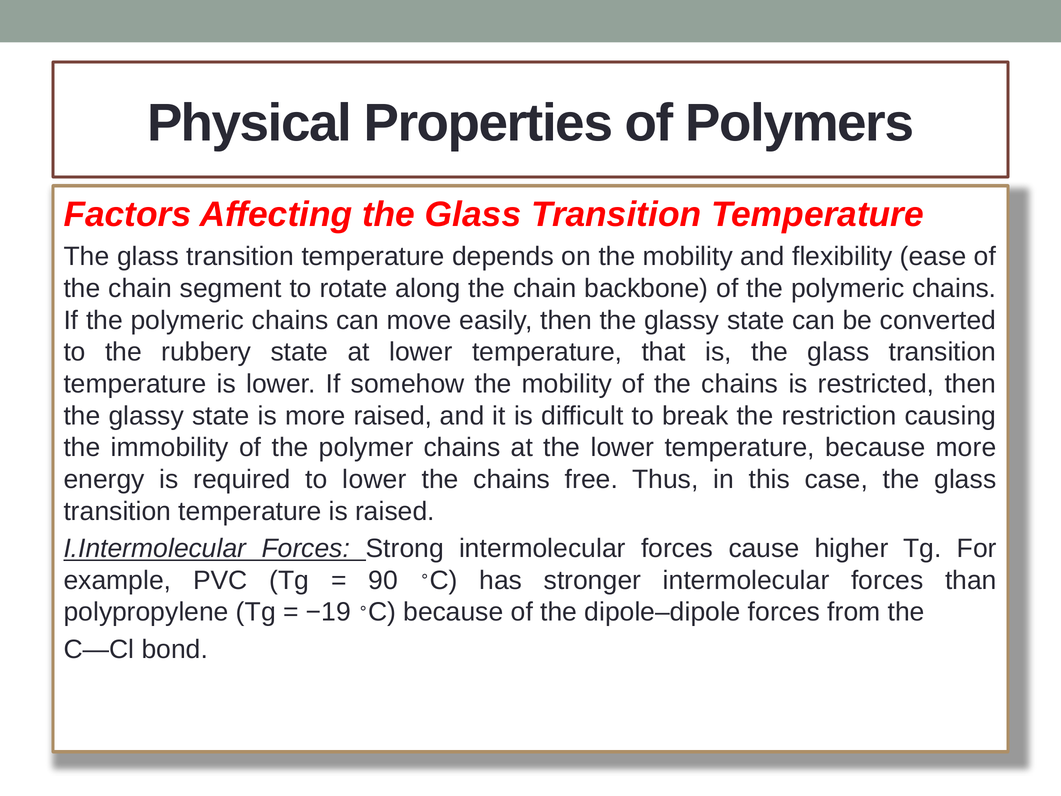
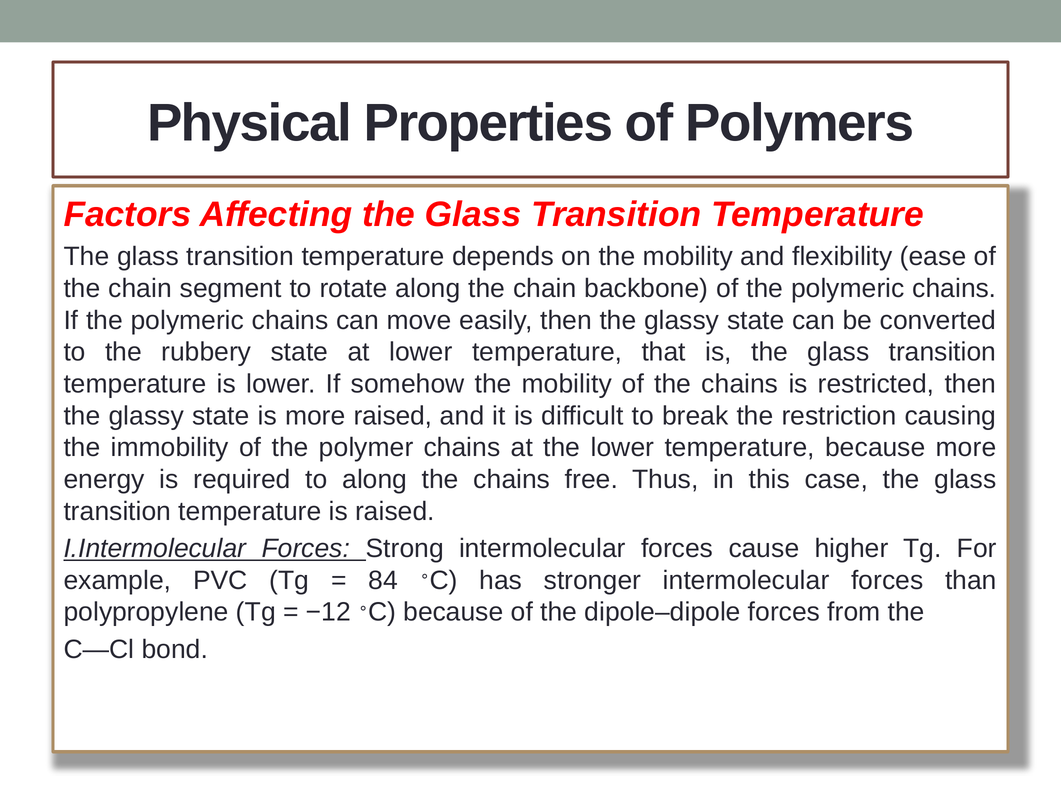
to lower: lower -> along (375, 479)
90: 90 -> 84 (383, 580)
−19: −19 -> −12 (328, 612)
